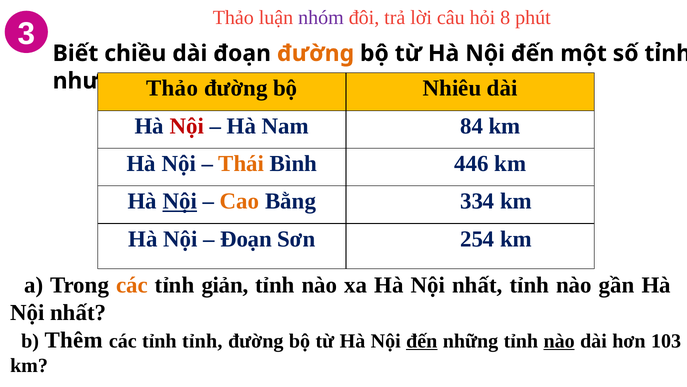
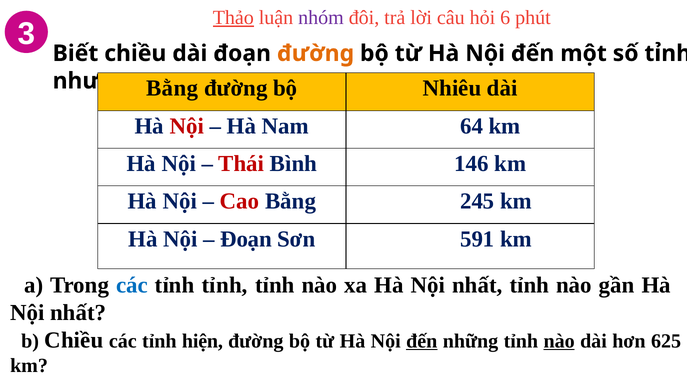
Thảo underline: none -> present (233, 18)
8: 8 -> 6 (505, 18)
Thảo: Thảo -> Bằng (172, 88)
84: 84 -> 64 (472, 126)
Thái colour: orange -> red (241, 164)
446: 446 -> 146 (472, 164)
Nội underline: present -> none (180, 201)
Cao colour: orange -> red (240, 201)
334: 334 -> 245 (477, 201)
254: 254 -> 591 (477, 239)
các colour: orange -> blue (132, 285)
giản: giản -> tỉnh (225, 285)
b Thêm: Thêm -> Chiều (74, 339)
tỉnh tỉnh: tỉnh -> hiện (202, 340)
103: 103 -> 625 (666, 340)
